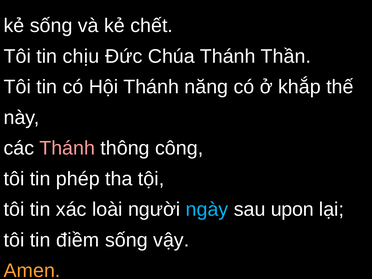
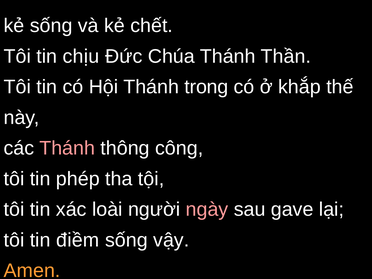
năng: năng -> trong (206, 87)
ngày colour: light blue -> pink (207, 210)
upon: upon -> gave (292, 210)
